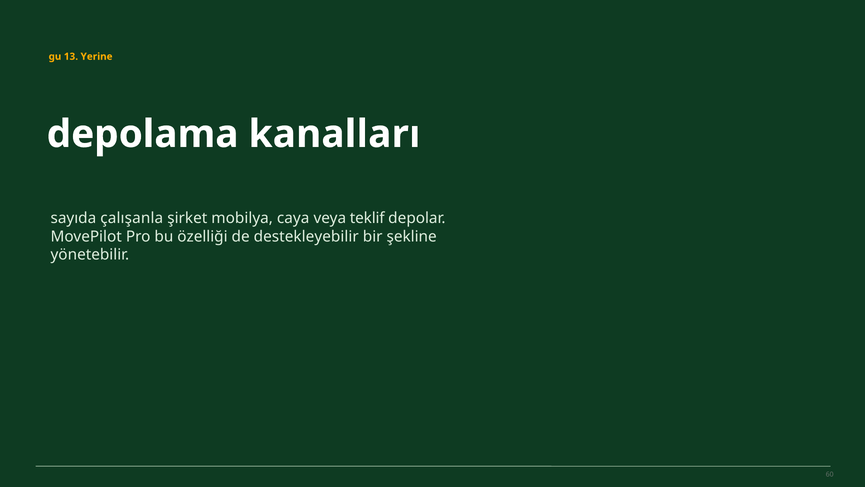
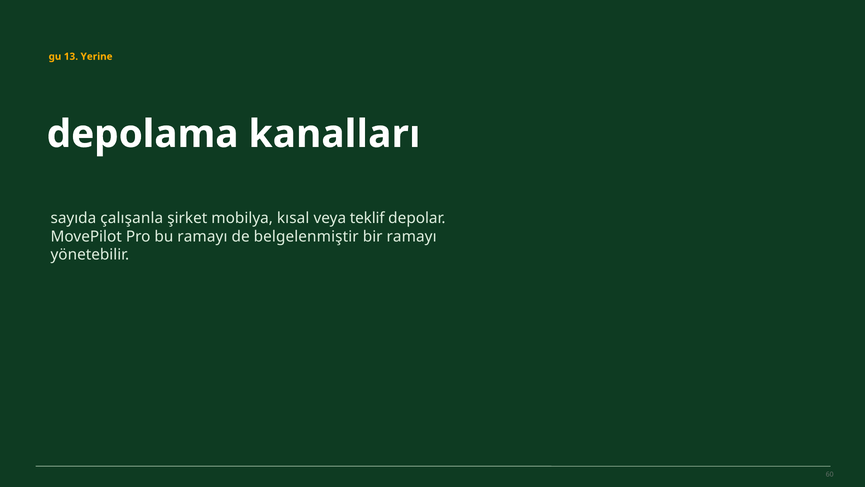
caya: caya -> kısal (293, 218)
bu özelliği: özelliği -> ramayı (202, 236)
destekleyebilir: destekleyebilir -> belgelenmiştir (306, 236)
bir şekline: şekline -> ramayı (412, 236)
